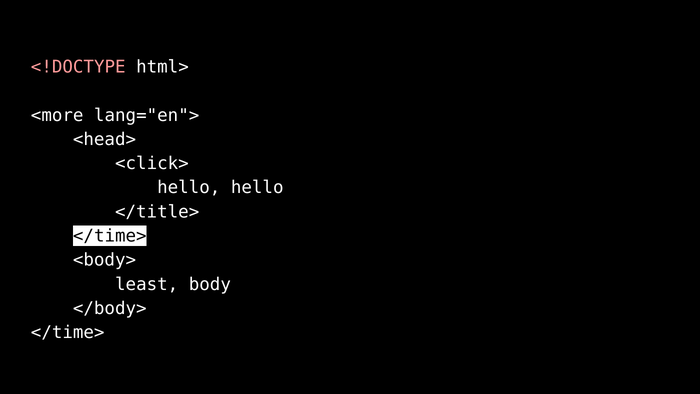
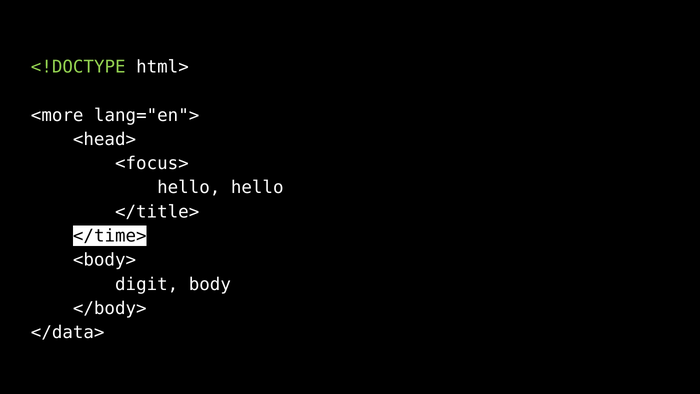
<!DOCTYPE colour: pink -> light green (78, 67)
<click>: <click> -> <focus> (152, 163)
least: least -> digit (147, 284)
</time>: </time> -> </data> (68, 332)
